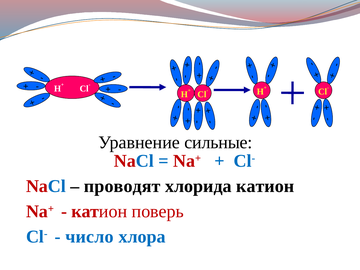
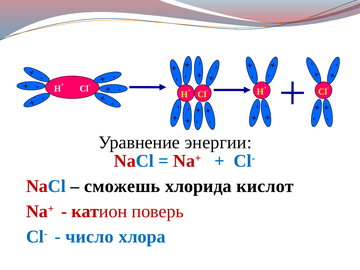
сильные: сильные -> энергии (218, 142)
проводят: проводят -> сможешь (122, 186)
хлорида катион: катион -> кислот (265, 186)
